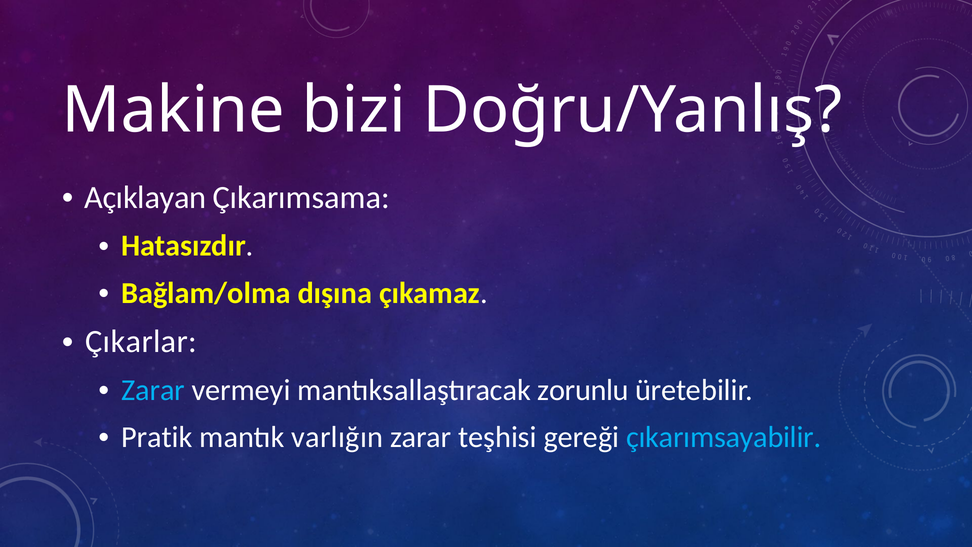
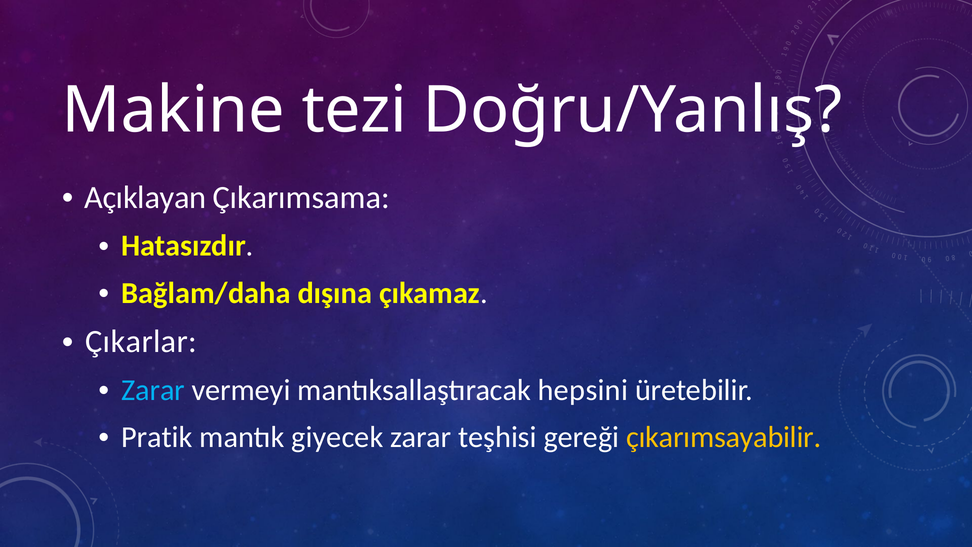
bizi: bizi -> tezi (354, 110)
Bağlam/olma: Bağlam/olma -> Bağlam/daha (206, 293)
zorunlu: zorunlu -> hepsini (583, 390)
varlığın: varlığın -> giyecek (337, 437)
çıkarımsayabilir colour: light blue -> yellow (724, 437)
